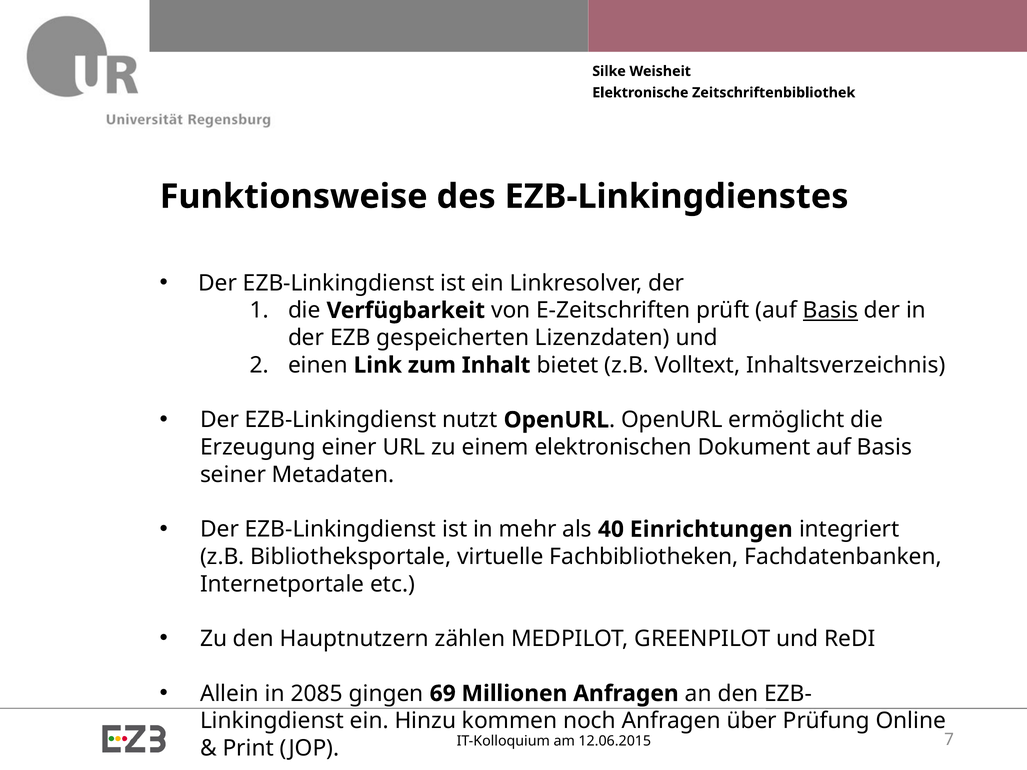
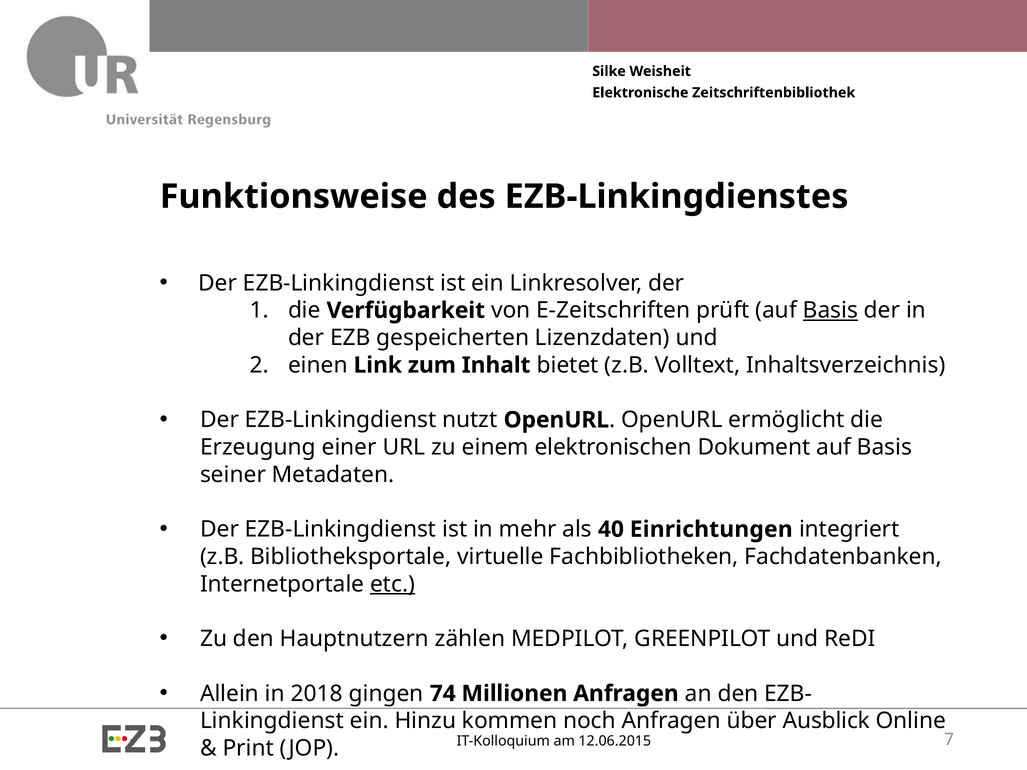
etc underline: none -> present (393, 584)
2085: 2085 -> 2018 (317, 694)
69: 69 -> 74 (443, 694)
Prüfung: Prüfung -> Ausblick (826, 721)
